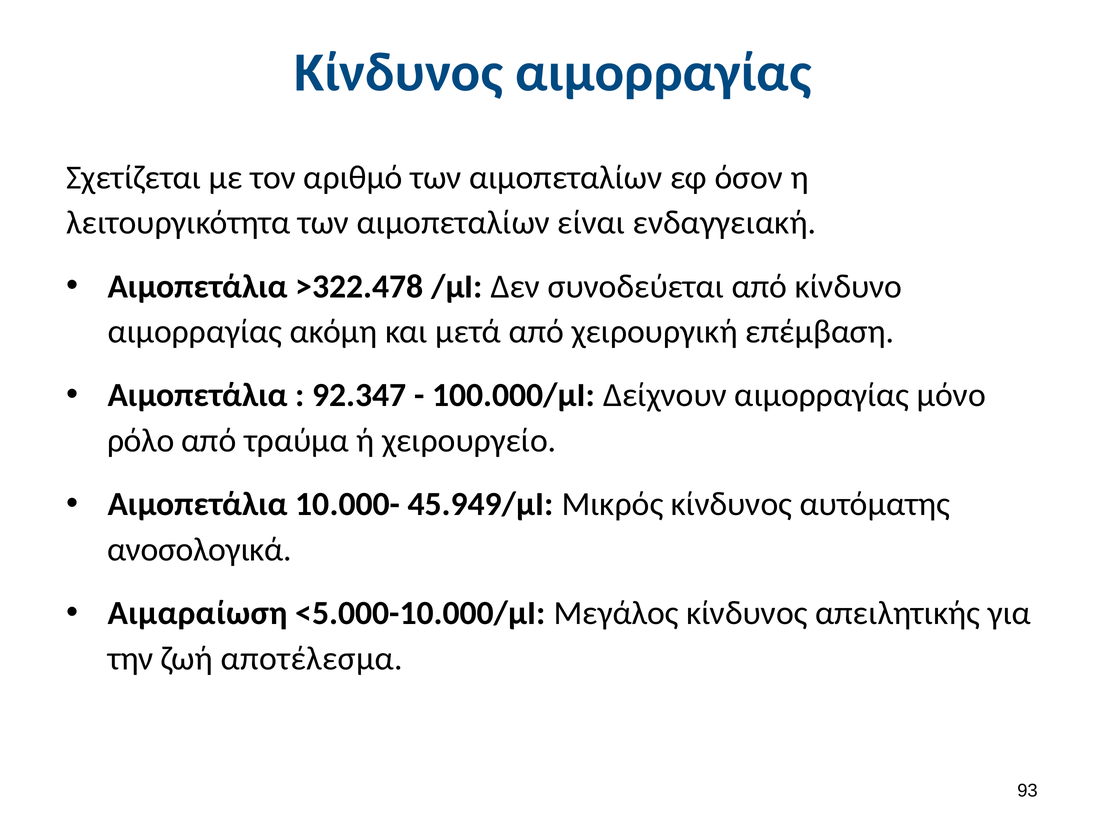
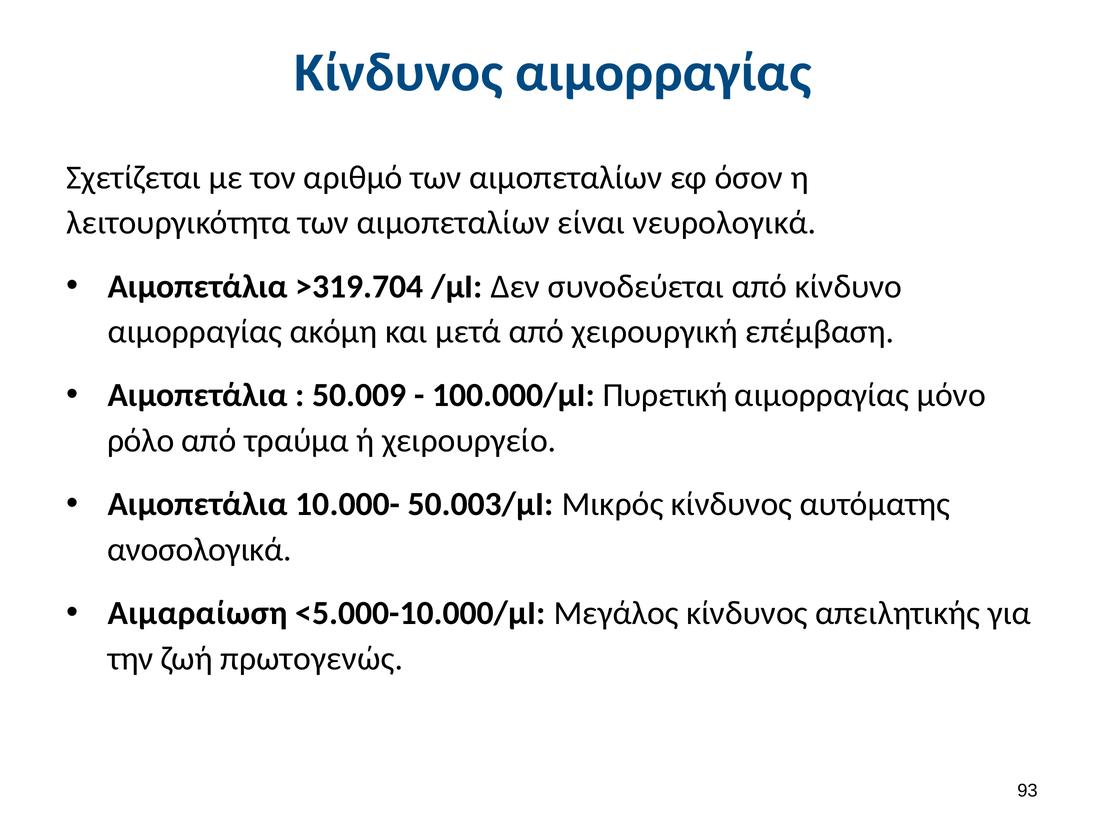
ενδαγγειακή: ενδαγγειακή -> νευρολογικά (725, 223)
>322.478: >322.478 -> >319.704 (359, 286)
92.347: 92.347 -> 50.009 (359, 395)
Δείχνουν: Δείχνουν -> Πυρετική (665, 395)
45.949/μΙ: 45.949/μΙ -> 50.003/μΙ (481, 504)
αποτέλεσμα: αποτέλεσμα -> πρωτογενώς (312, 659)
